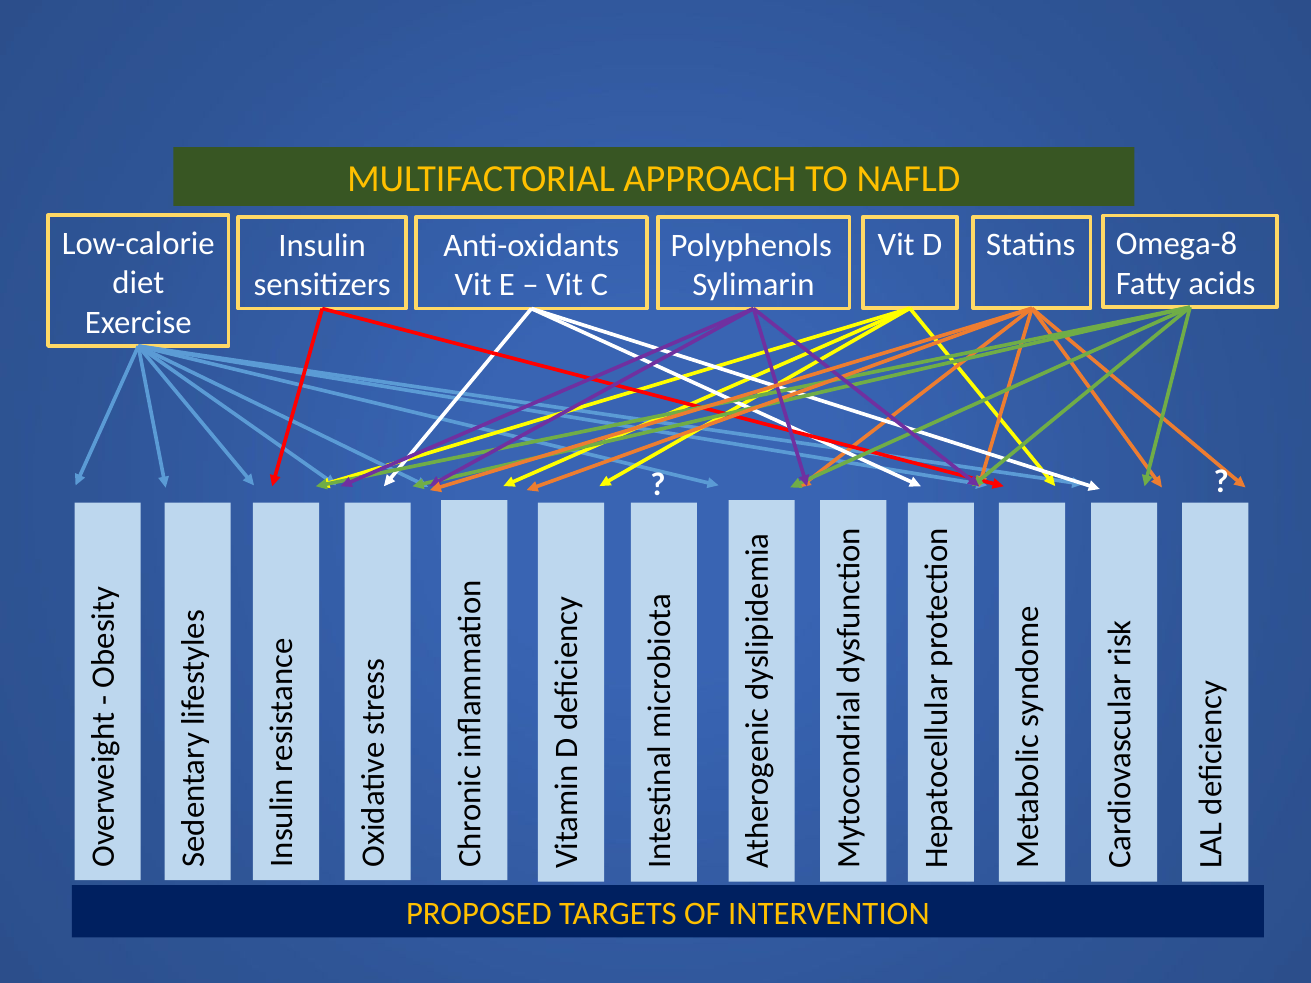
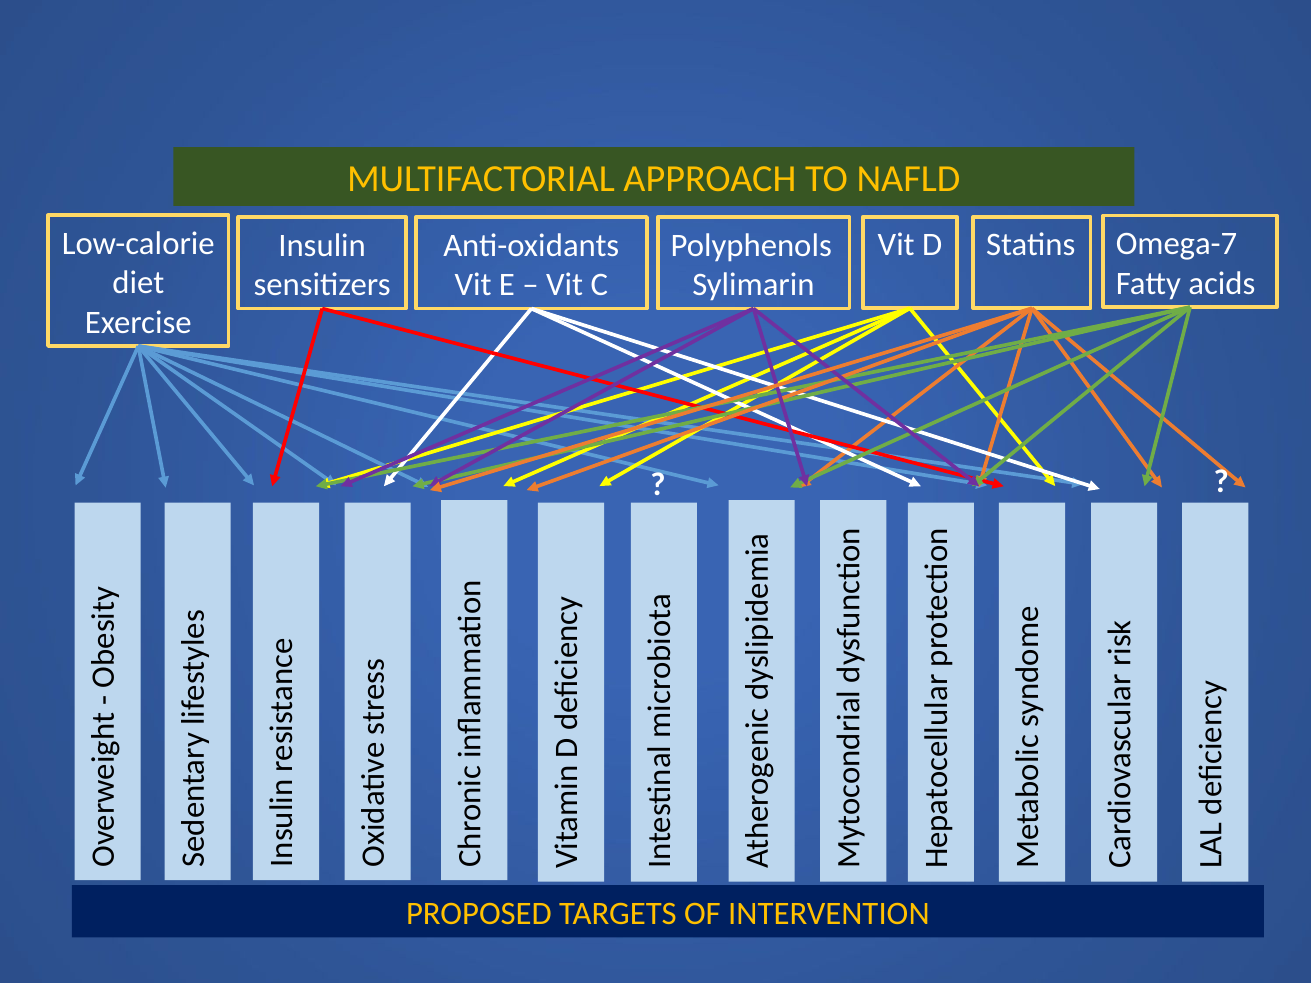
Omega-8: Omega-8 -> Omega-7 (1177, 244)
